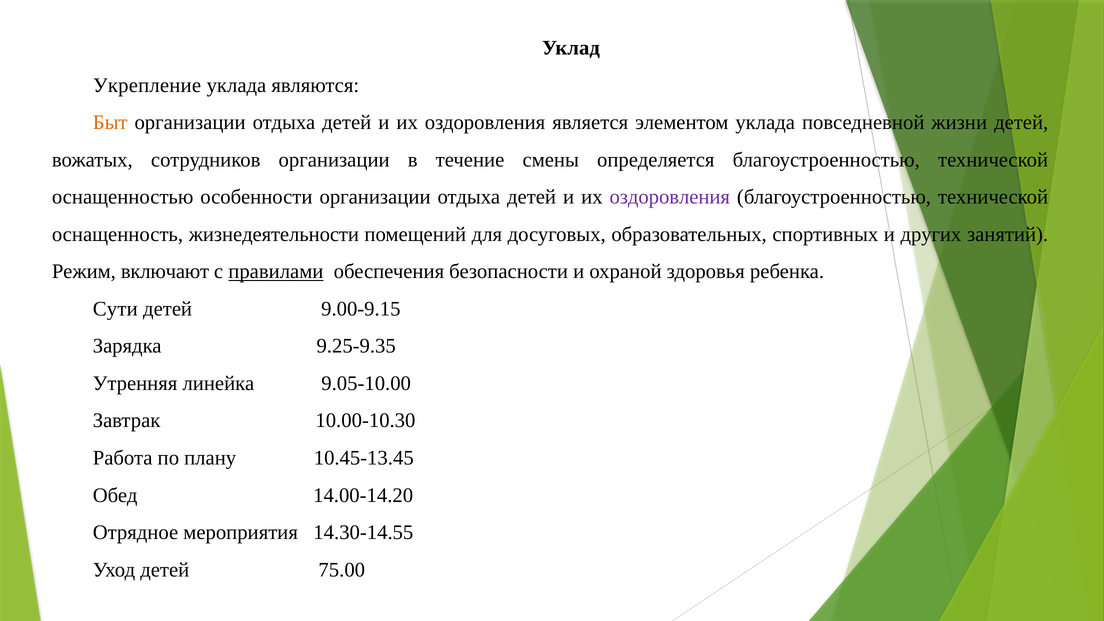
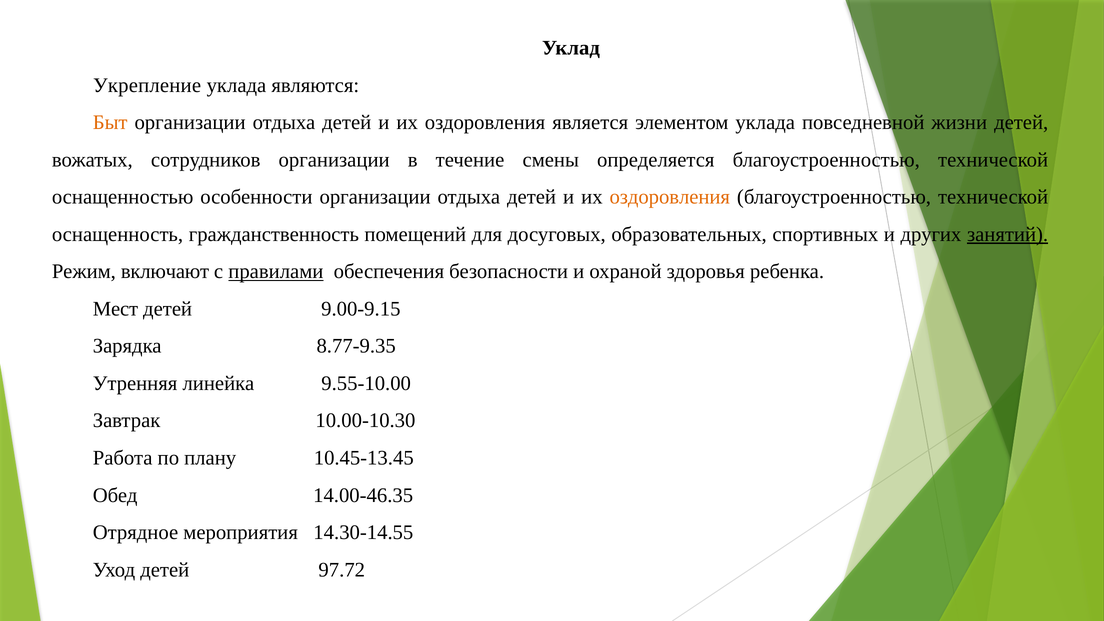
оздоровления colour: purple -> orange (670, 197)
жизнедеятельности: жизнедеятельности -> гражданственность (274, 234)
занятий underline: none -> present (1008, 234)
Сути: Сути -> Мест (115, 309)
9.25-9.35: 9.25-9.35 -> 8.77-9.35 (356, 346)
9.05-10.00: 9.05-10.00 -> 9.55-10.00 (366, 383)
14.00-14.20: 14.00-14.20 -> 14.00-46.35 (363, 495)
75.00: 75.00 -> 97.72 (342, 570)
